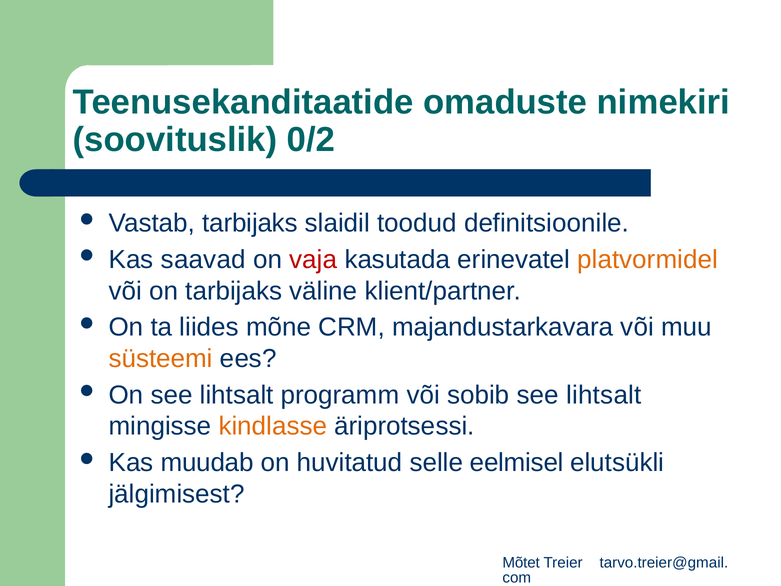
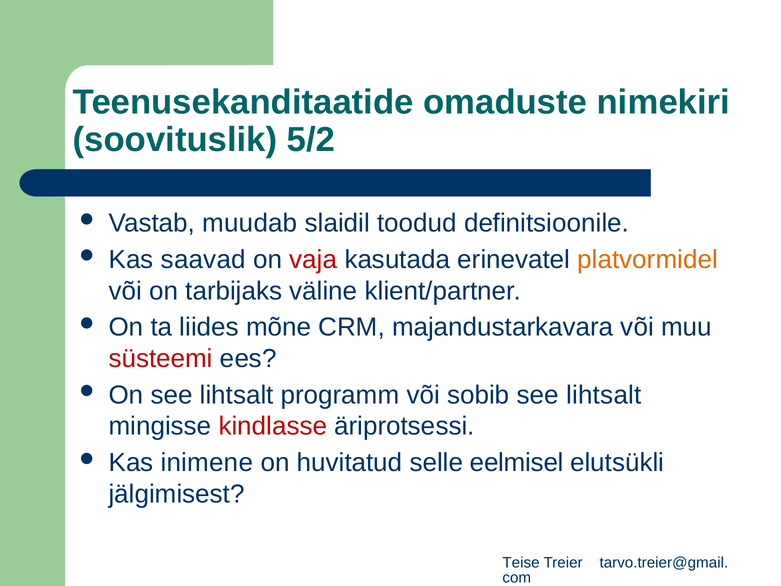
0/2: 0/2 -> 5/2 (311, 140)
Vastab tarbijaks: tarbijaks -> muudab (250, 223)
süsteemi colour: orange -> red (161, 358)
kindlasse colour: orange -> red (273, 426)
muudab: muudab -> inimene (207, 463)
Mõtet: Mõtet -> Teise (521, 562)
